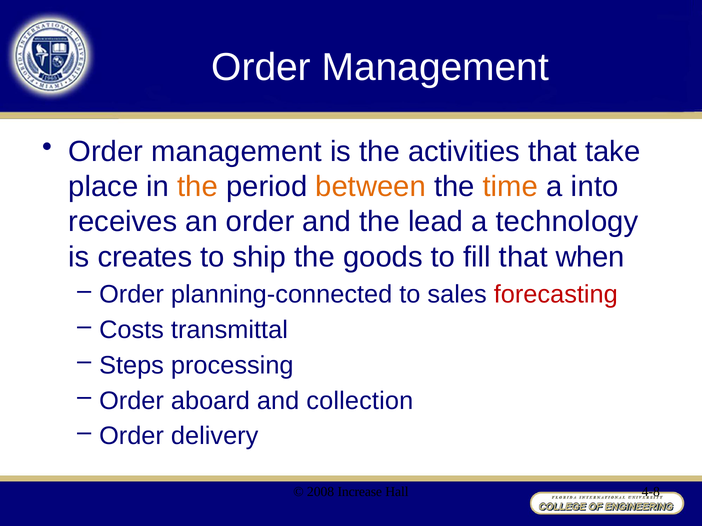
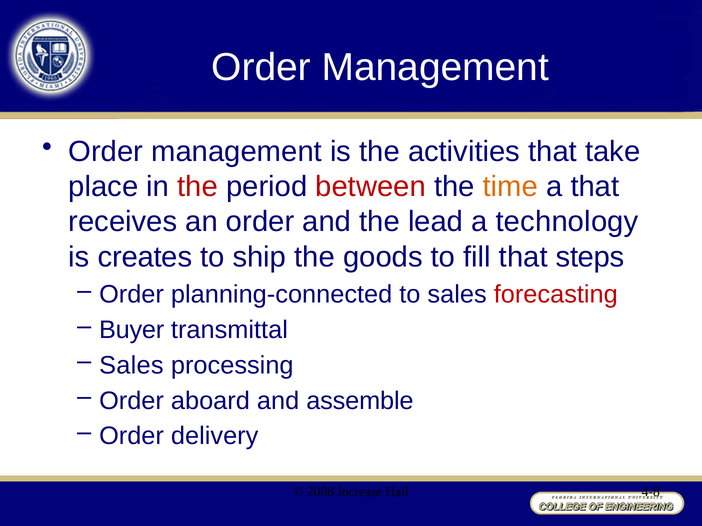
the colour: orange -> red (198, 187)
between colour: orange -> red (371, 187)
a into: into -> that (595, 187)
when: when -> steps (590, 257)
Costs: Costs -> Buyer (132, 330)
Steps: Steps -> Sales (131, 366)
collection: collection -> assemble (360, 401)
